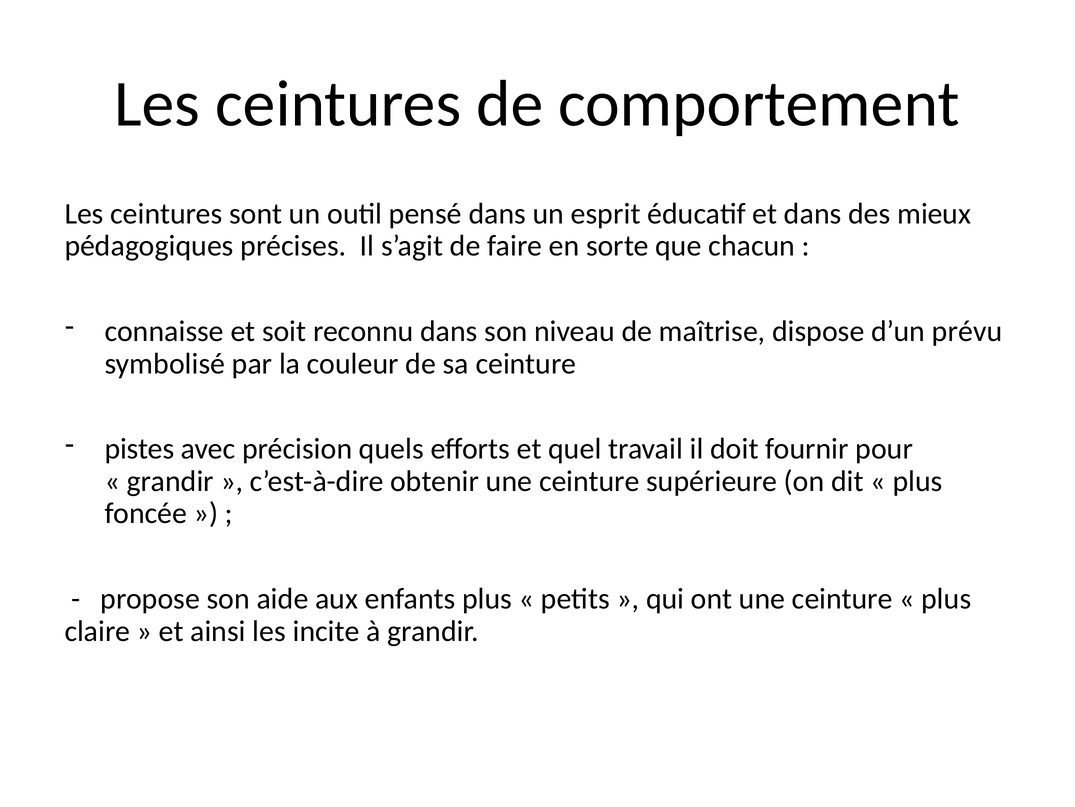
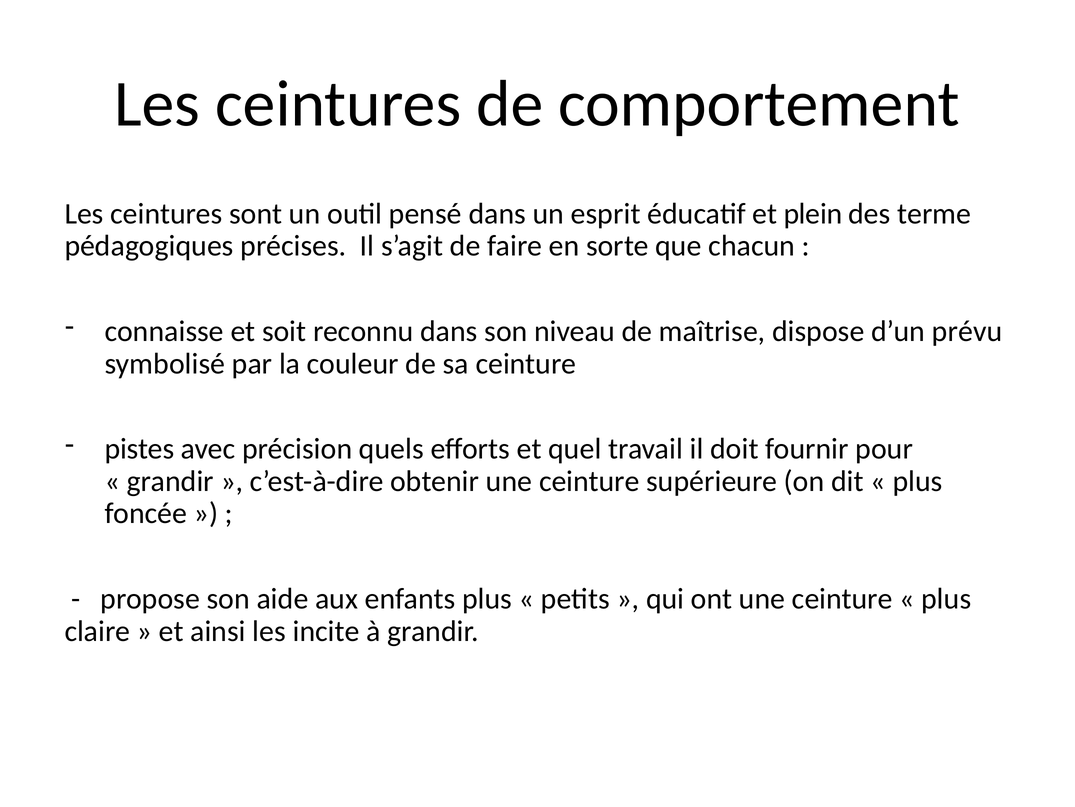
et dans: dans -> plein (813, 214)
mieux: mieux -> terme (934, 214)
